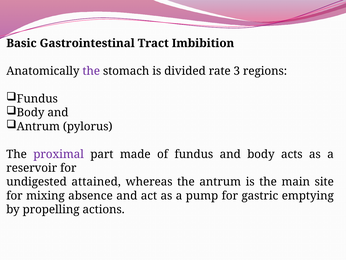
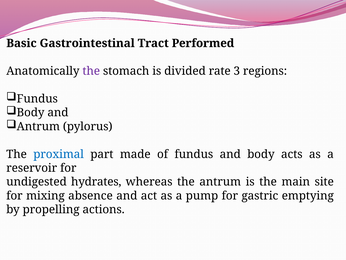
Imbibition: Imbibition -> Performed (203, 43)
proximal colour: purple -> blue (59, 154)
attained: attained -> hydrates (96, 182)
